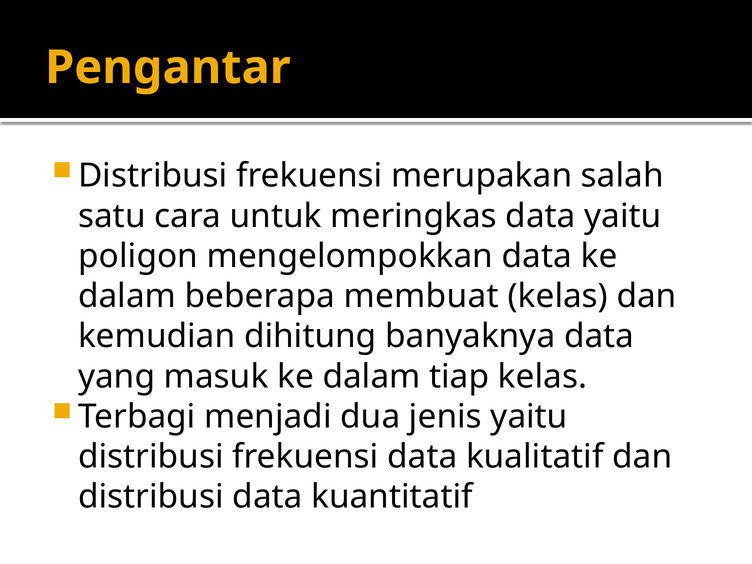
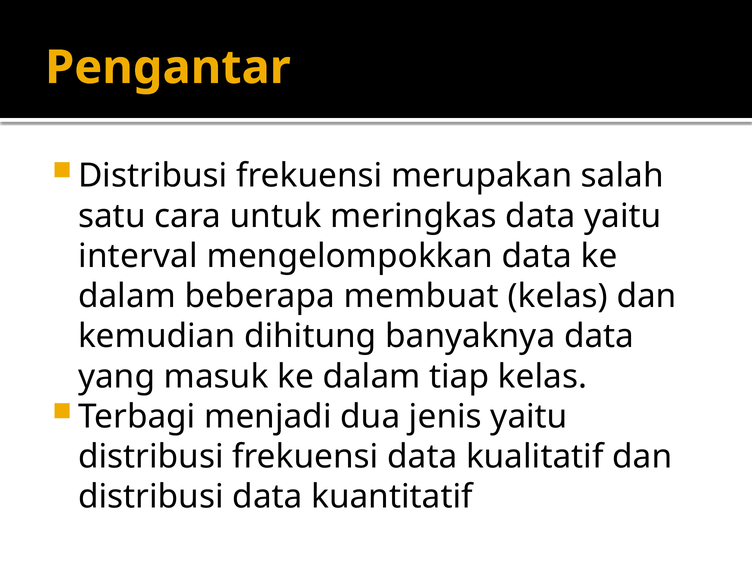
poligon: poligon -> interval (138, 256)
